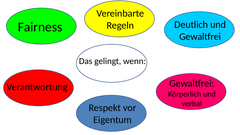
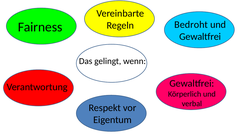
Deutlich: Deutlich -> Bedroht (191, 25)
